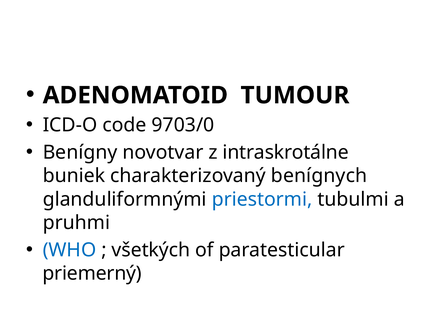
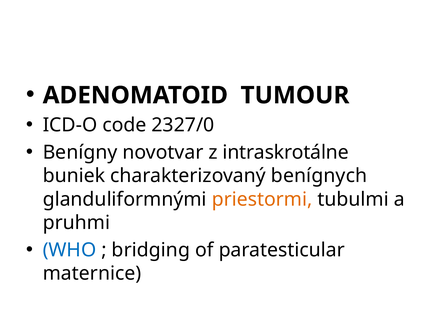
9703/0: 9703/0 -> 2327/0 (183, 125)
priestormi colour: blue -> orange (262, 199)
všetkých: všetkých -> bridging (151, 250)
priemerný: priemerný -> maternice (92, 273)
